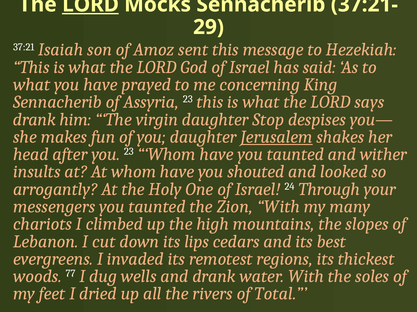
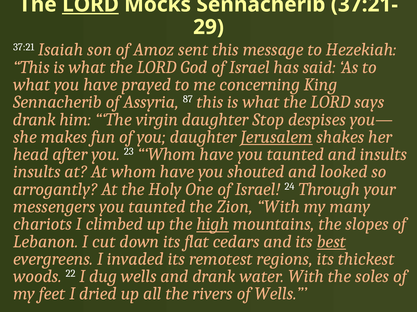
Assyria 23: 23 -> 87 (188, 99)
and wither: wither -> insults (383, 155)
high underline: none -> present (213, 225)
lips: lips -> flat (197, 242)
best underline: none -> present (331, 242)
77: 77 -> 22 (71, 274)
of Total: Total -> Wells (281, 294)
